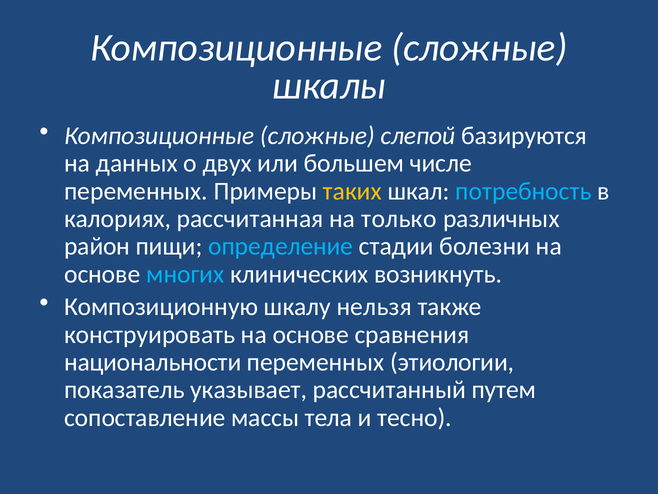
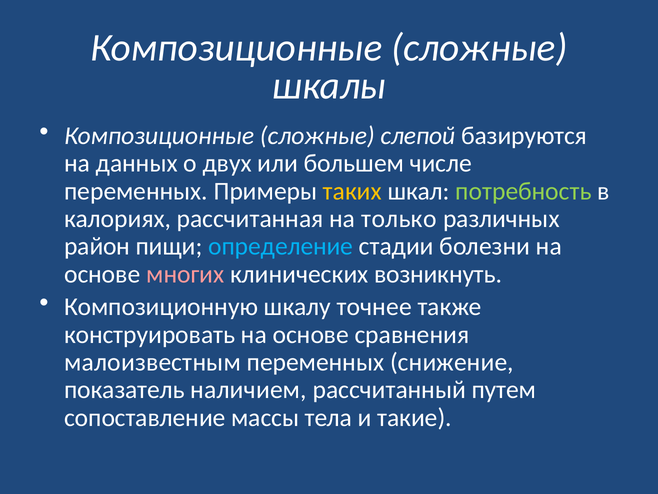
потребность colour: light blue -> light green (524, 191)
многих colour: light blue -> pink (185, 274)
нельзя: нельзя -> точнее (374, 307)
национальности: национальности -> малоизвестным (153, 362)
этиологии: этиологии -> снижение (452, 362)
указывает: указывает -> наличием (249, 390)
тесно: тесно -> такие (415, 417)
